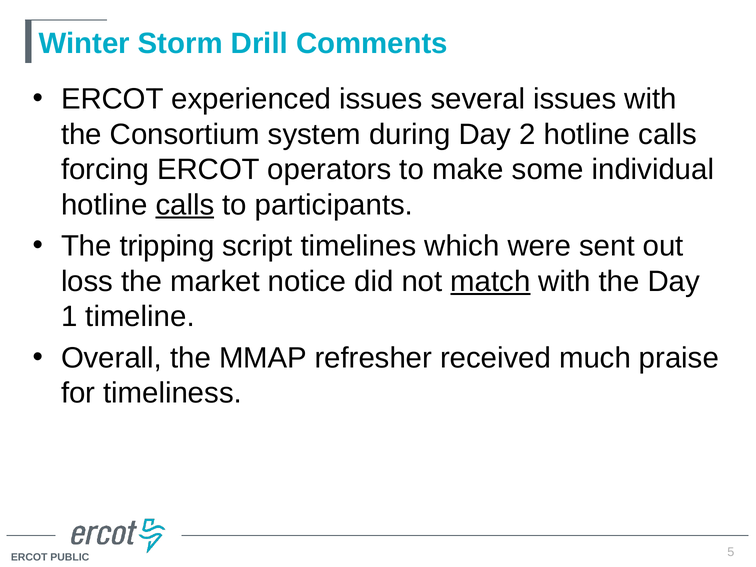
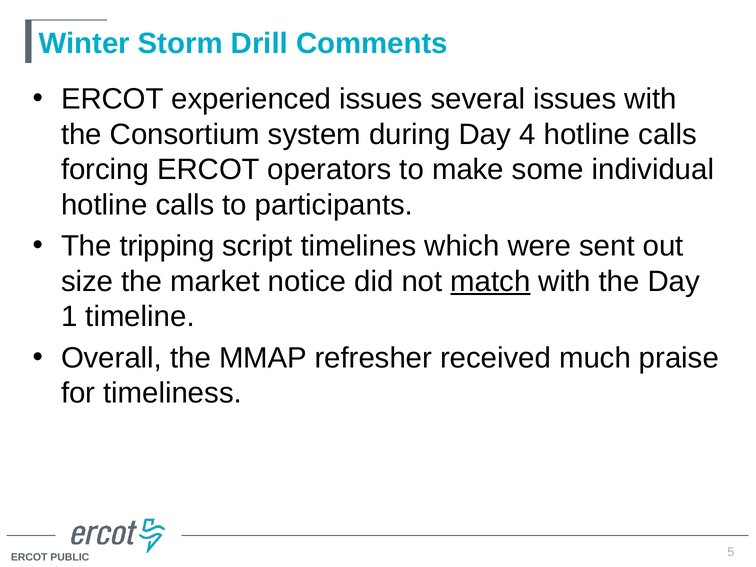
2: 2 -> 4 (528, 134)
calls underline: present -> none (185, 205)
loss: loss -> size (87, 281)
